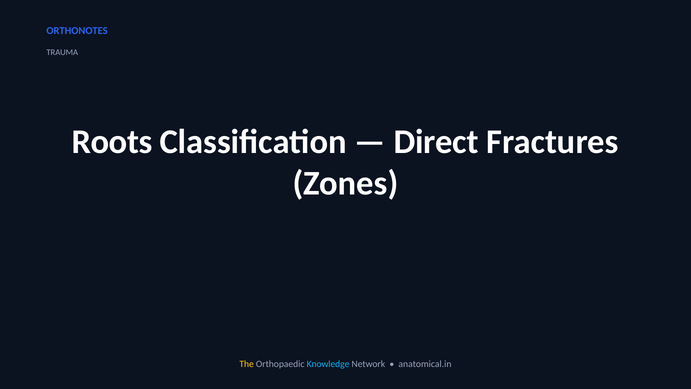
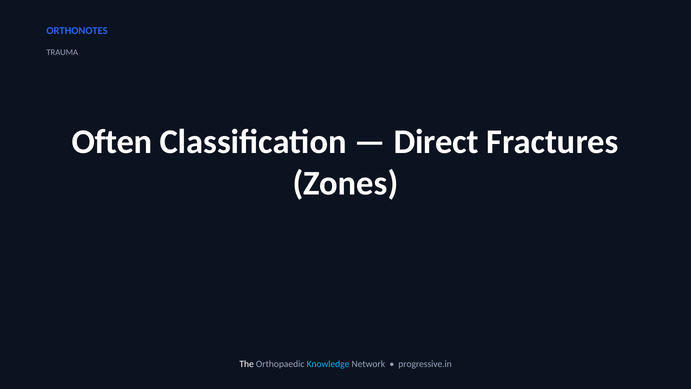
Roots: Roots -> Often (112, 142)
The colour: yellow -> white (247, 364)
anatomical.in: anatomical.in -> progressive.in (425, 364)
